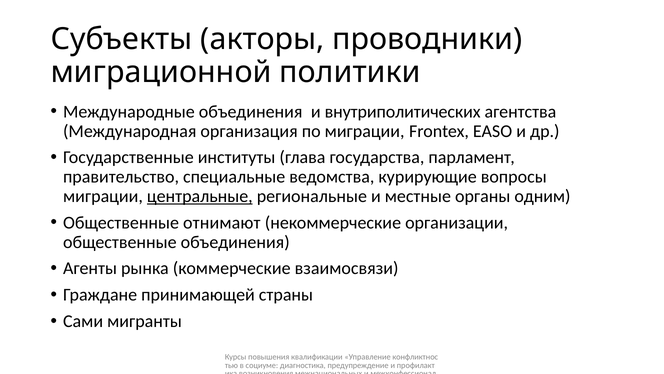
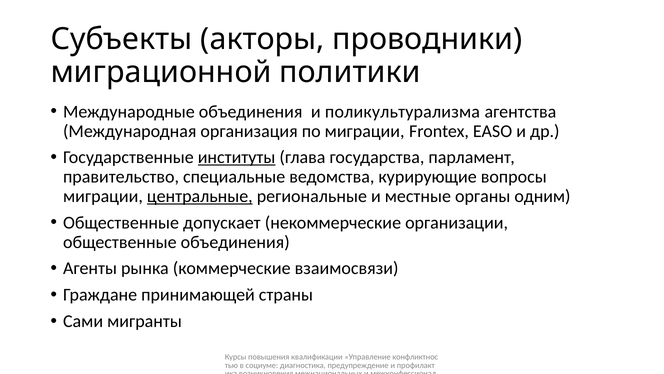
внутриполитических: внутриполитических -> поликультурализма (402, 112)
институты underline: none -> present (237, 157)
отнимают: отнимают -> допускает (222, 222)
